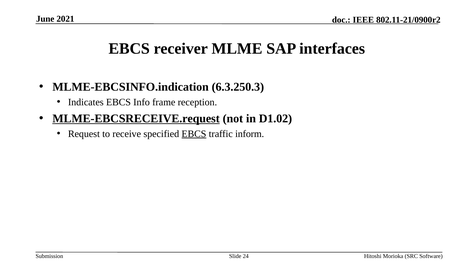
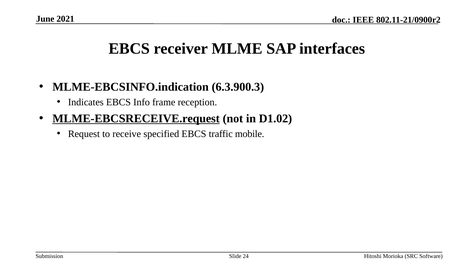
6.3.250.3: 6.3.250.3 -> 6.3.900.3 (238, 87)
EBCS underline: present -> none (194, 134)
inform: inform -> mobile (250, 134)
